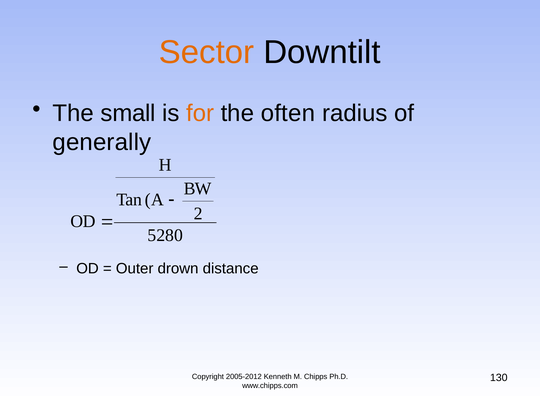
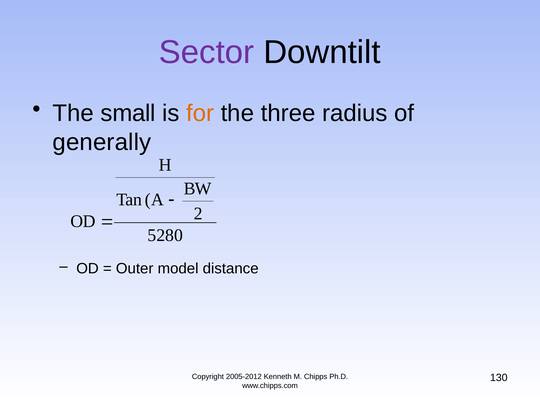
Sector colour: orange -> purple (207, 52)
often: often -> three (288, 113)
drown: drown -> model (178, 269)
